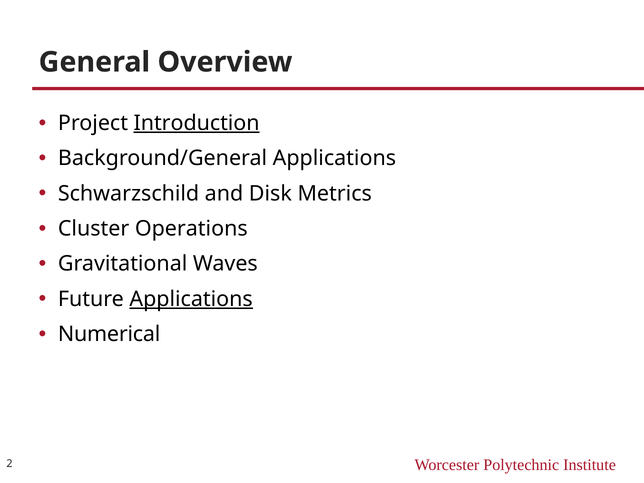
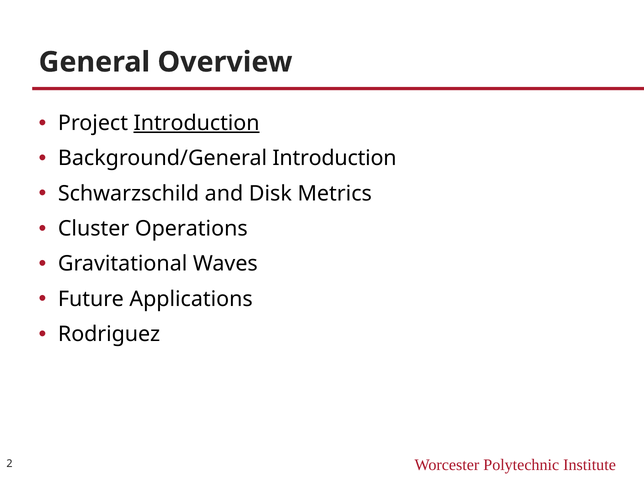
Background/General Applications: Applications -> Introduction (334, 158)
Applications underline: present -> none (191, 299)
Numerical: Numerical -> Rodriguez (109, 334)
